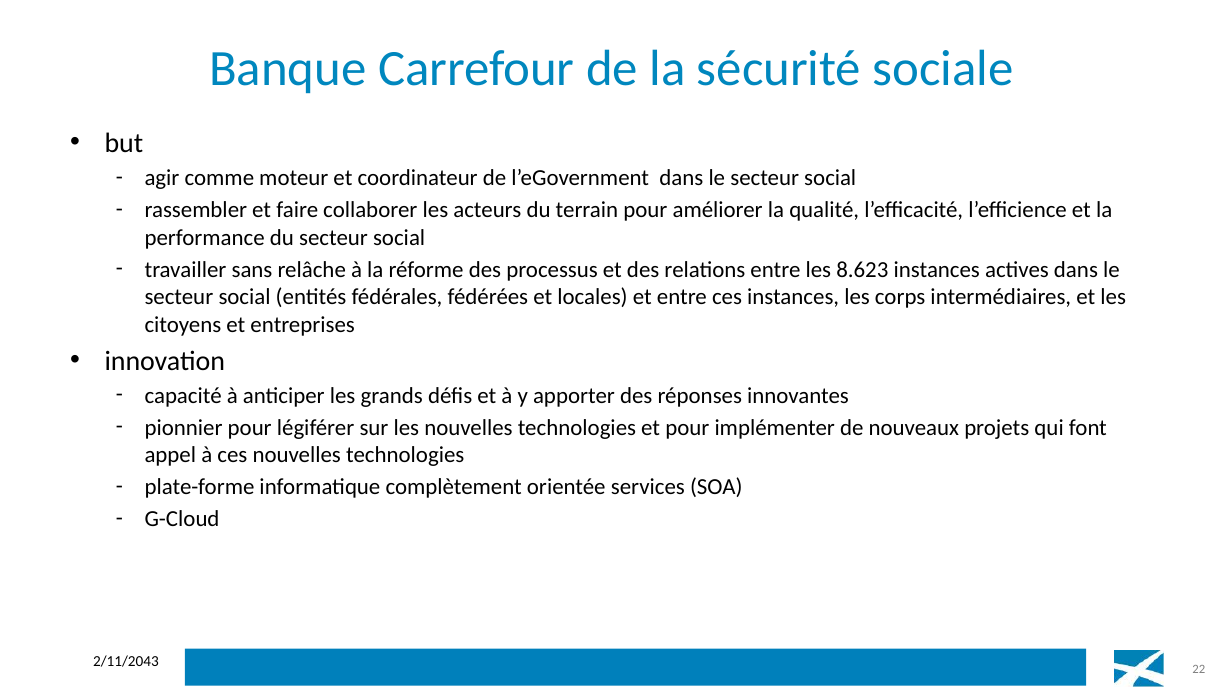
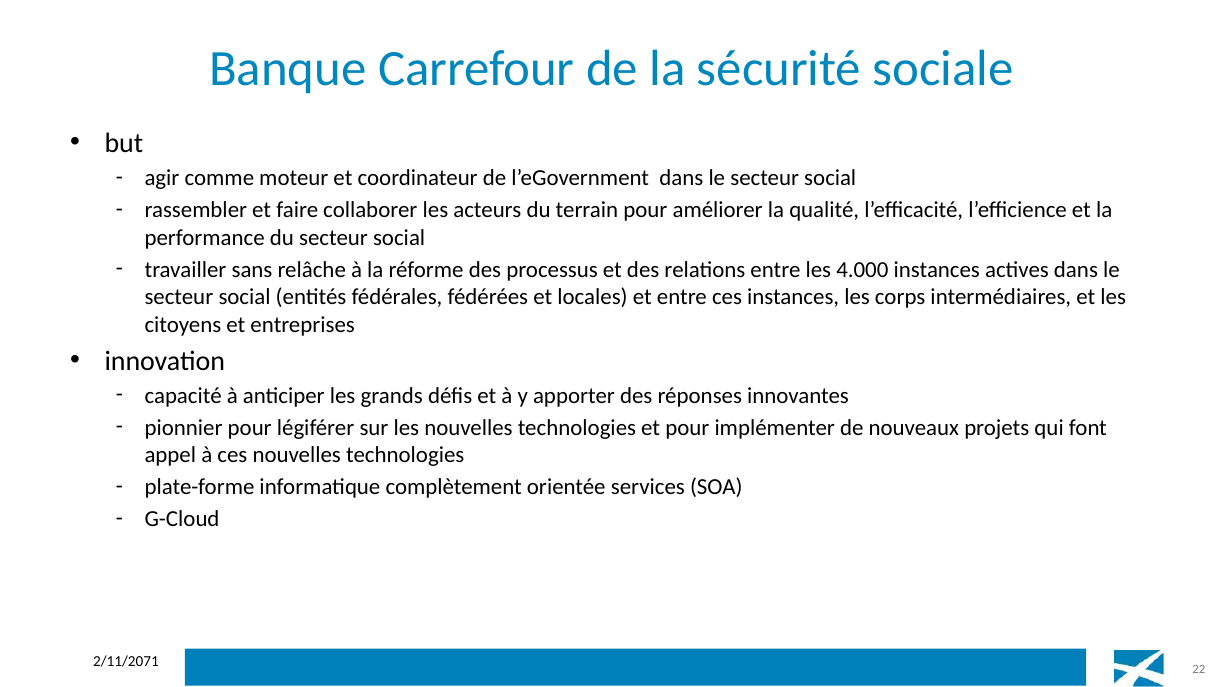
8.623: 8.623 -> 4.000 (862, 269)
2/11/2043: 2/11/2043 -> 2/11/2071 (126, 661)
